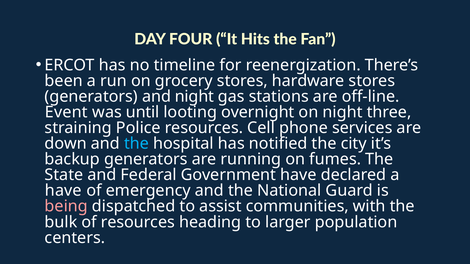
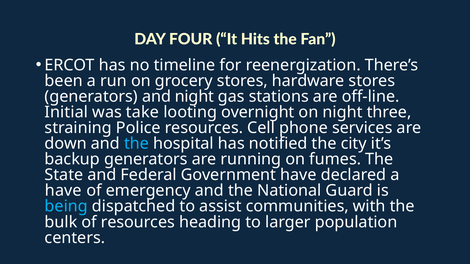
Event: Event -> Initial (66, 112)
until: until -> take (143, 112)
being colour: pink -> light blue (66, 207)
